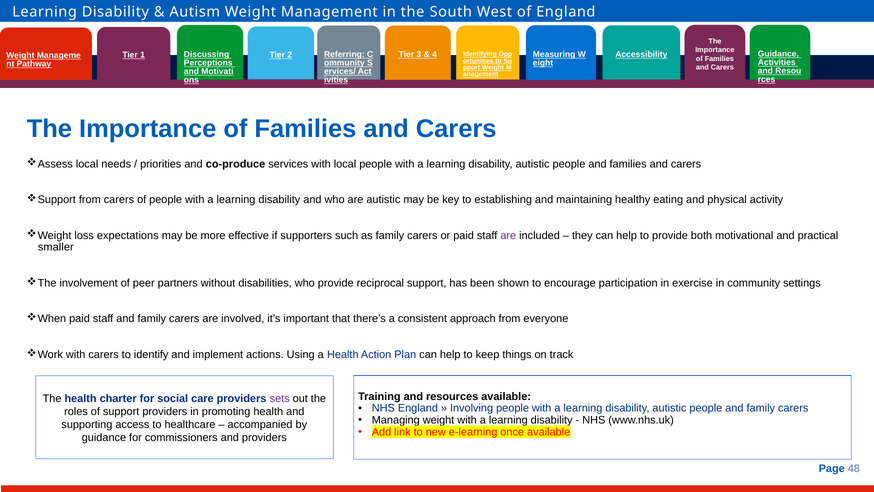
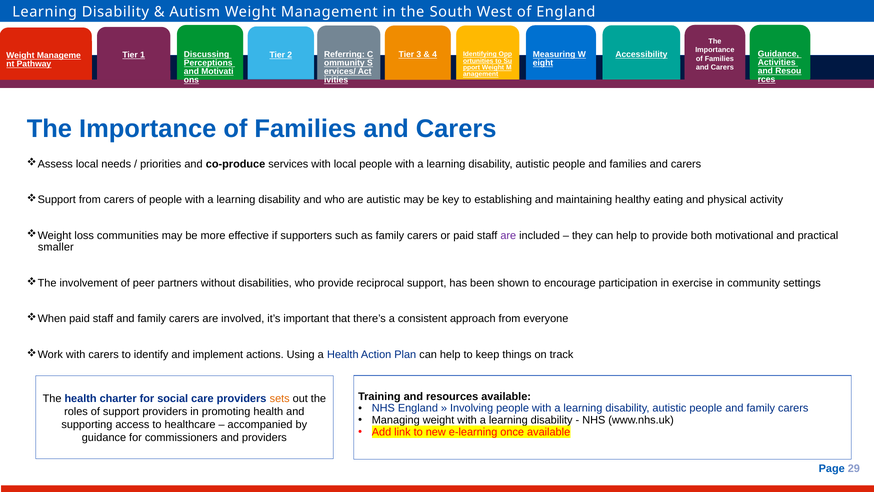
expectations: expectations -> communities (128, 235)
sets colour: purple -> orange (280, 398)
48: 48 -> 29 (854, 468)
